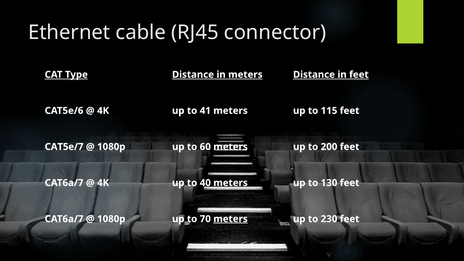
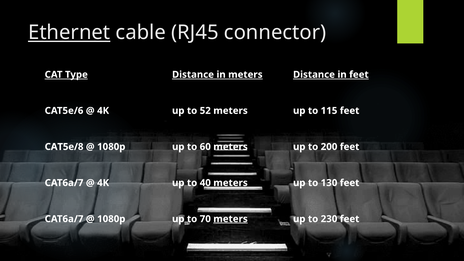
Ethernet underline: none -> present (69, 33)
41: 41 -> 52 (205, 111)
CAT5e/7: CAT5e/7 -> CAT5e/8 (64, 147)
